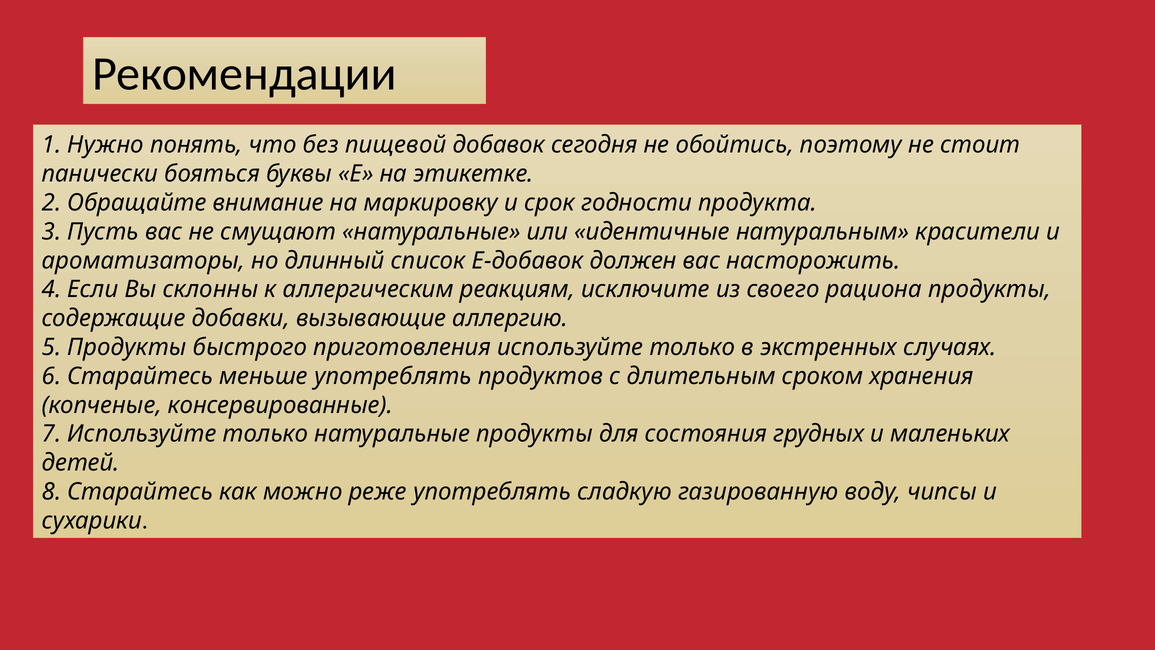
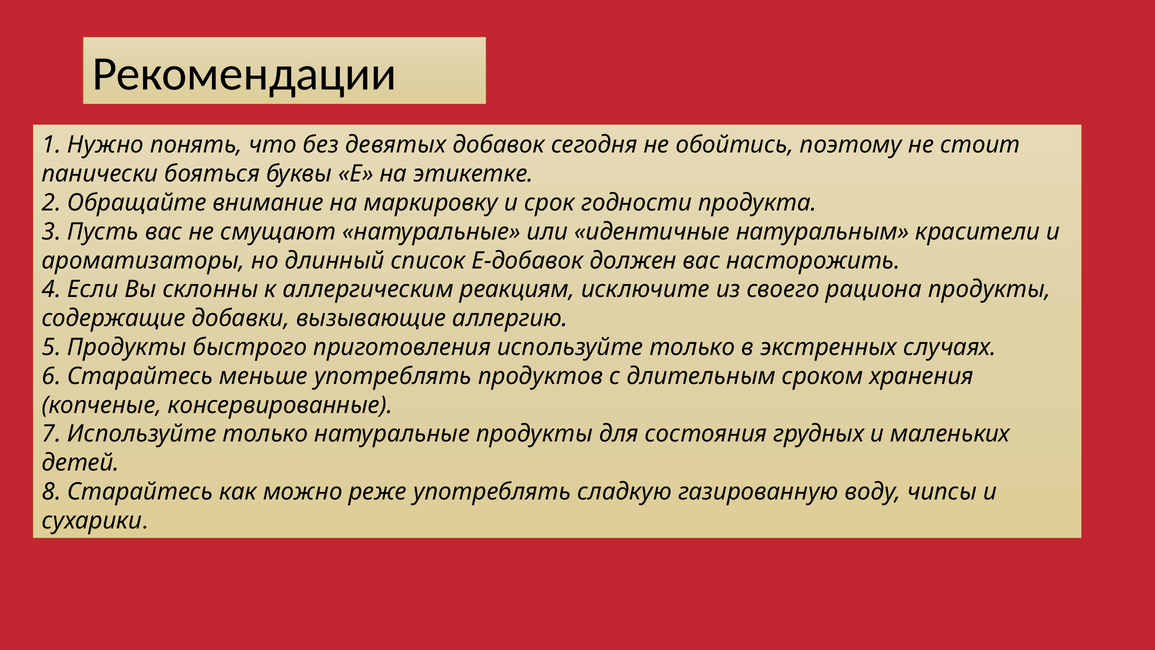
пищевой: пищевой -> девятых (396, 145)
